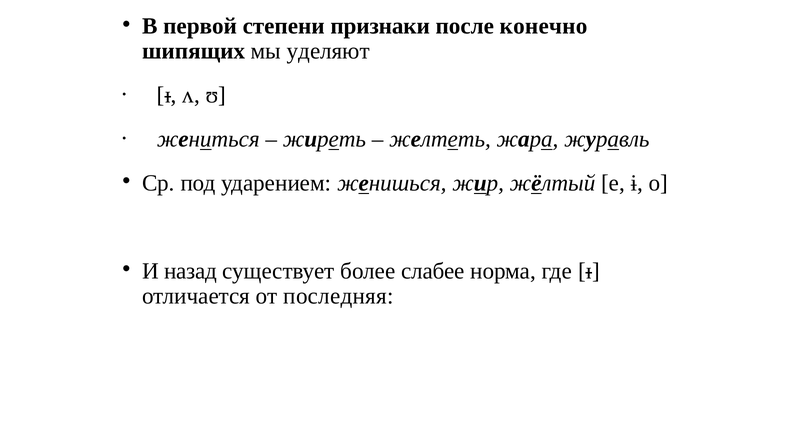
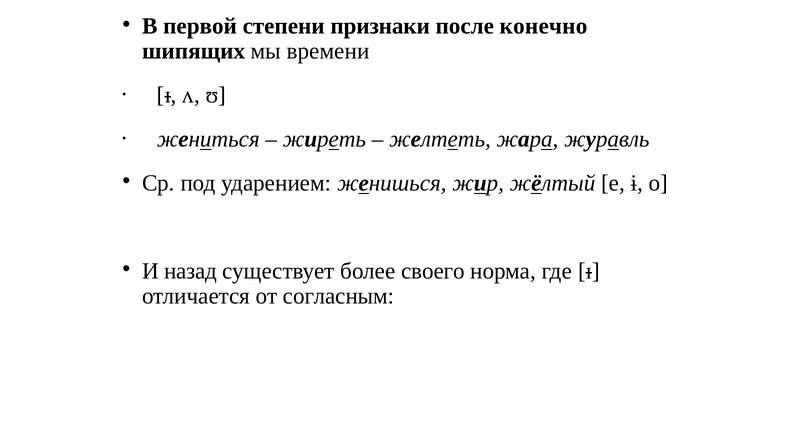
уделяют: уделяют -> времени (328, 51)
слабее: слабее -> своего (433, 271)
последняя: последняя -> согласным (339, 296)
